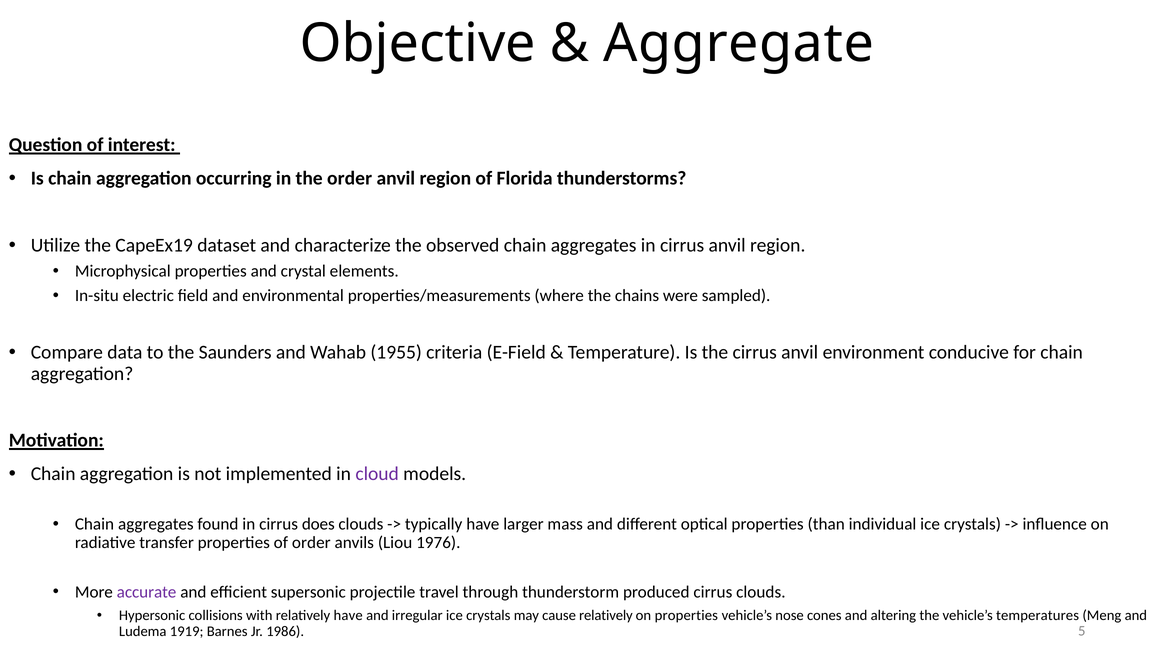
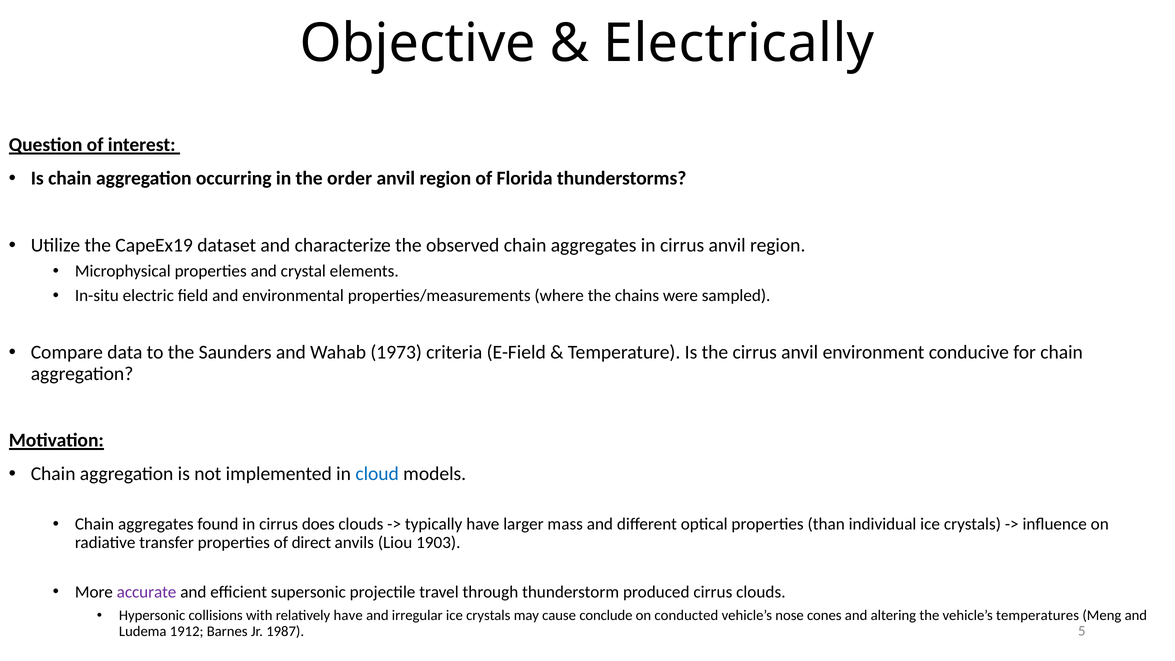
Aggregate: Aggregate -> Electrically (739, 43)
1955: 1955 -> 1973 (396, 352)
cloud colour: purple -> blue (377, 474)
of order: order -> direct (311, 543)
1976: 1976 -> 1903 (438, 543)
cause relatively: relatively -> conclude (606, 615)
on properties: properties -> conducted (686, 615)
1919: 1919 -> 1912 (187, 631)
1986: 1986 -> 1987 (285, 631)
